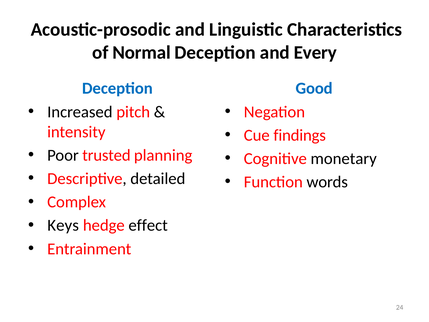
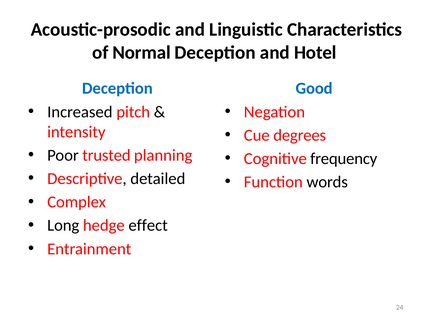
Every: Every -> Hotel (315, 52)
findings: findings -> degrees (300, 135)
monetary: monetary -> frequency (344, 159)
Keys: Keys -> Long (63, 225)
